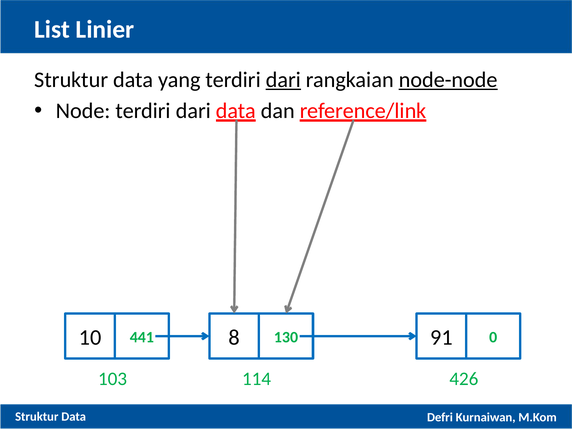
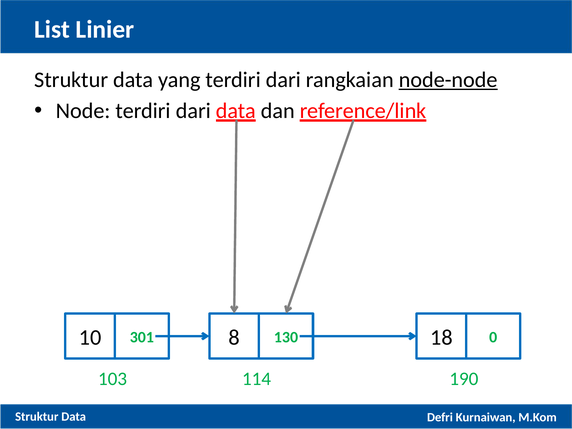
dari underline: present -> none (283, 80)
441: 441 -> 301 (142, 337)
91: 91 -> 18 (441, 338)
426: 426 -> 190 (464, 379)
